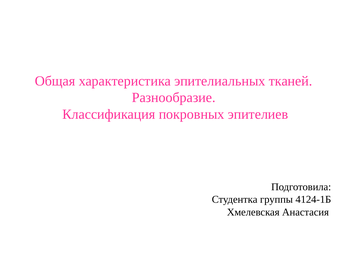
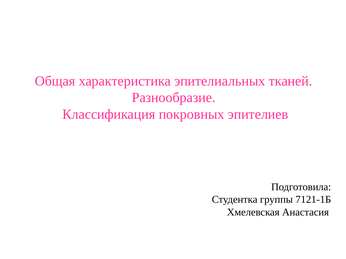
4124-1Б: 4124-1Б -> 7121-1Б (313, 200)
